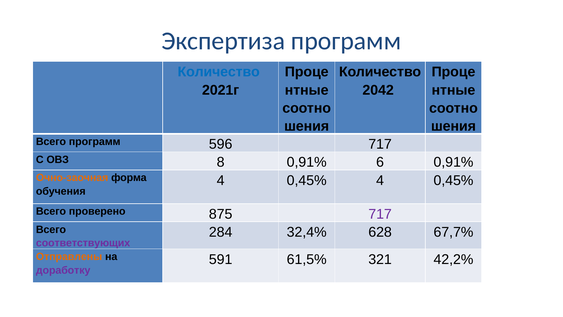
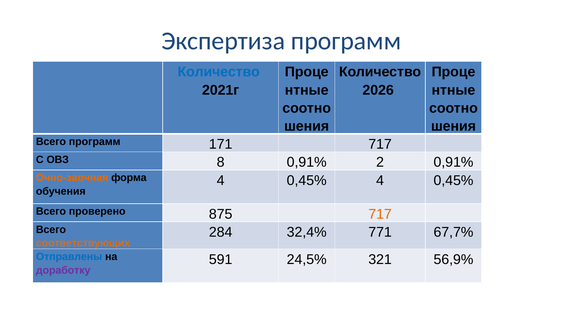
2042: 2042 -> 2026 (378, 90)
596: 596 -> 171 (221, 144)
6: 6 -> 2 (380, 162)
717 colour: purple -> orange (380, 214)
628: 628 -> 771 (380, 232)
соответствующих colour: purple -> orange (83, 243)
Отправлены colour: orange -> blue (69, 257)
61,5%: 61,5% -> 24,5% (307, 259)
42,2%: 42,2% -> 56,9% (453, 259)
